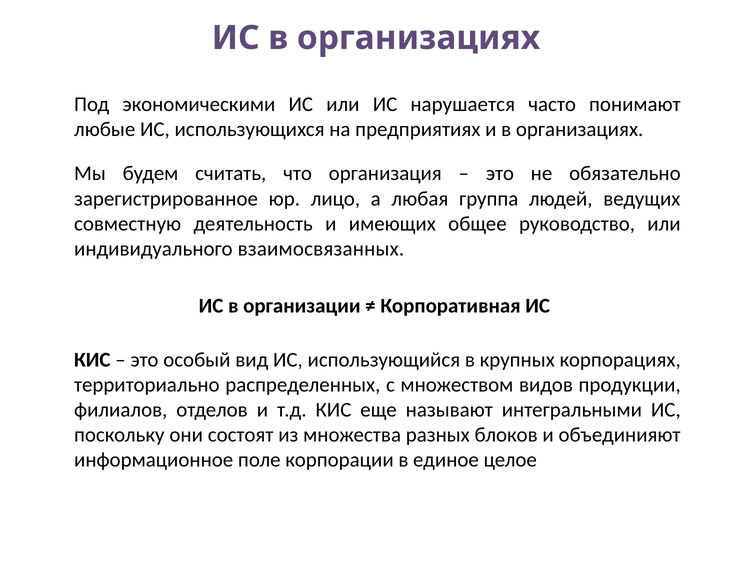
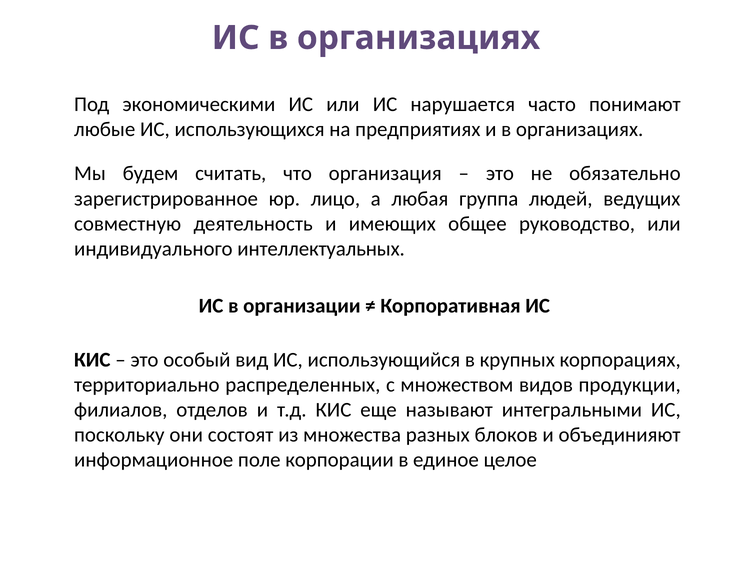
взаимосвязанных: взаимосвязанных -> интеллектуальных (321, 249)
